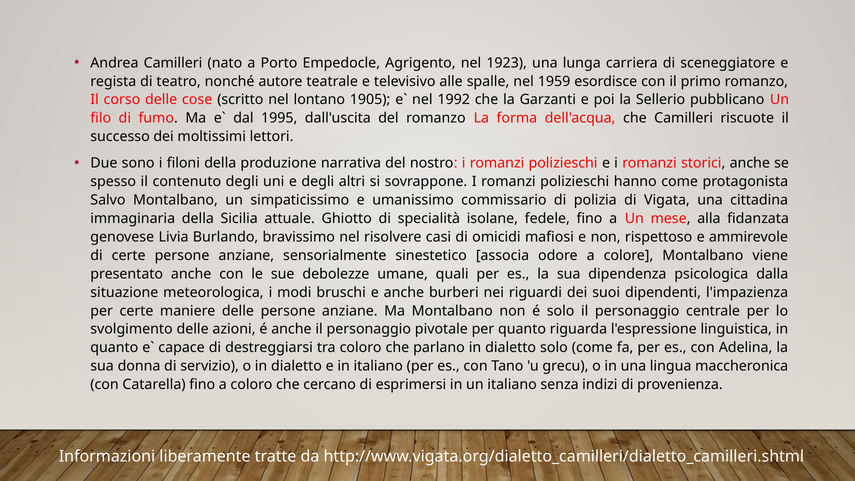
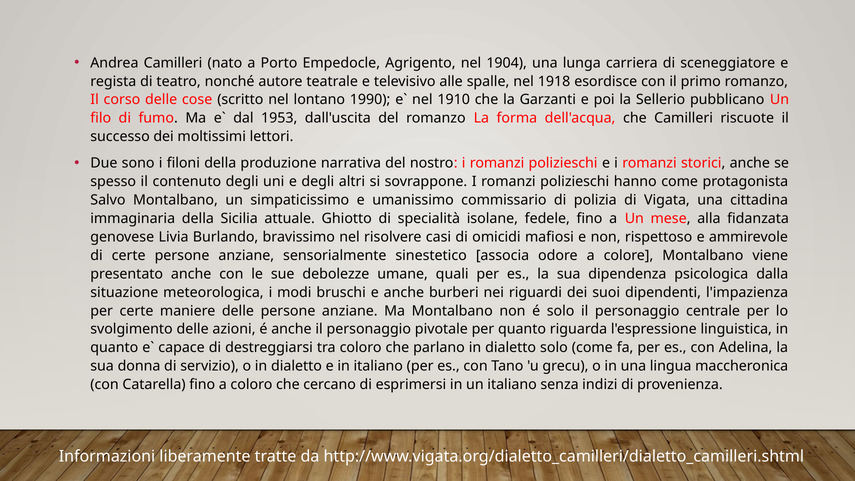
1923: 1923 -> 1904 (507, 63)
1959: 1959 -> 1918 (554, 81)
1905: 1905 -> 1990 (370, 100)
1992: 1992 -> 1910 (454, 100)
1995: 1995 -> 1953 (279, 118)
